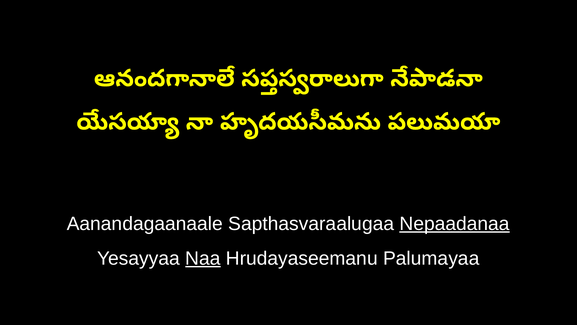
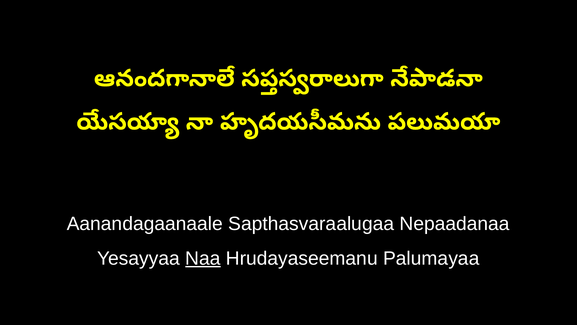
Nepaadanaa underline: present -> none (455, 223)
